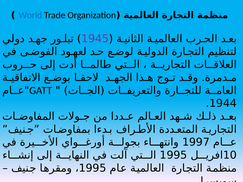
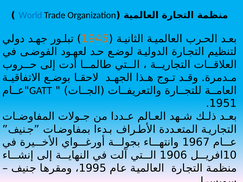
1945 colour: purple -> orange (95, 39)
1944: 1944 -> 1951 (223, 104)
1997: 1997 -> 1967 (196, 142)
1995: 1995 -> 1906 (174, 155)
